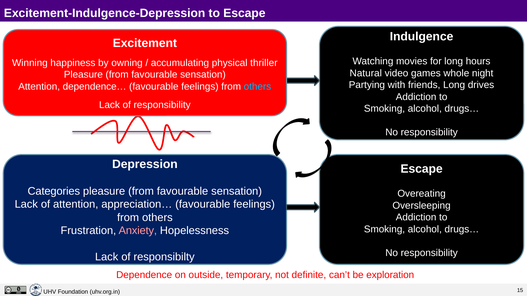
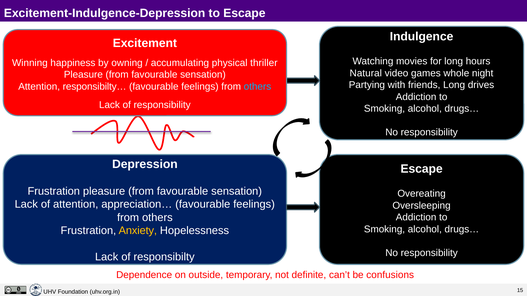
dependence…: dependence… -> responsibilty… (95, 87)
Categories: Categories -> Frustration (54, 191)
Anxiety colour: pink -> yellow (138, 231)
exploration: exploration -> confusions (390, 275)
